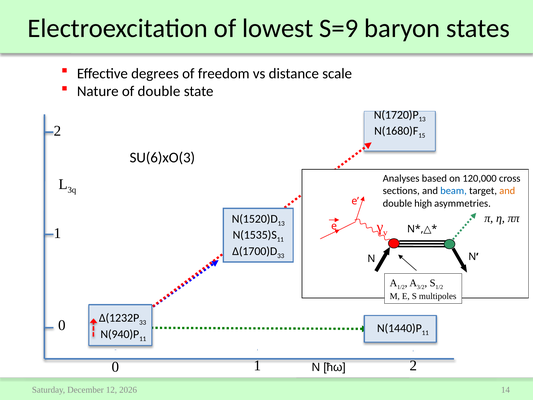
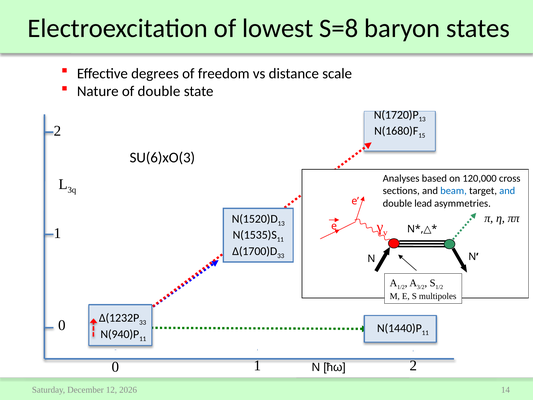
S=9: S=9 -> S=8 (339, 28)
and colour: orange -> blue (507, 191)
high: high -> lead (423, 203)
